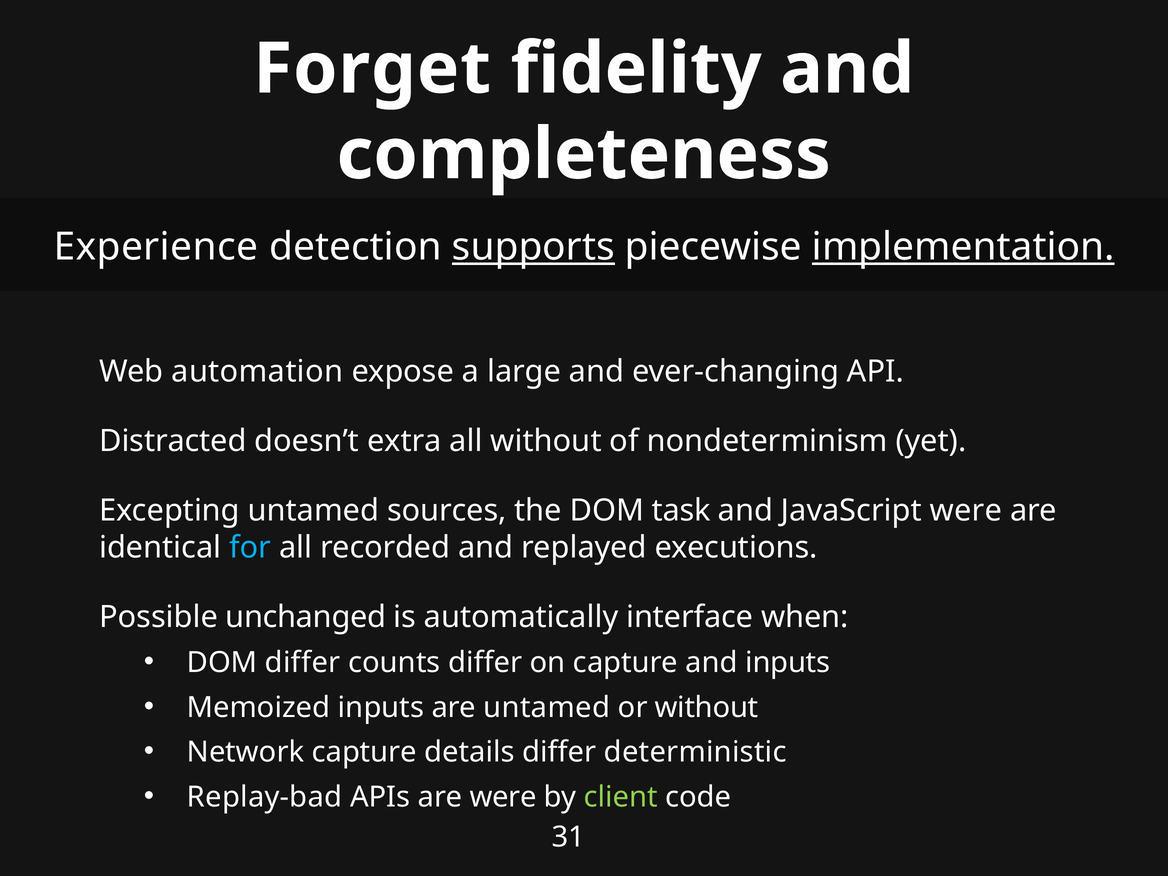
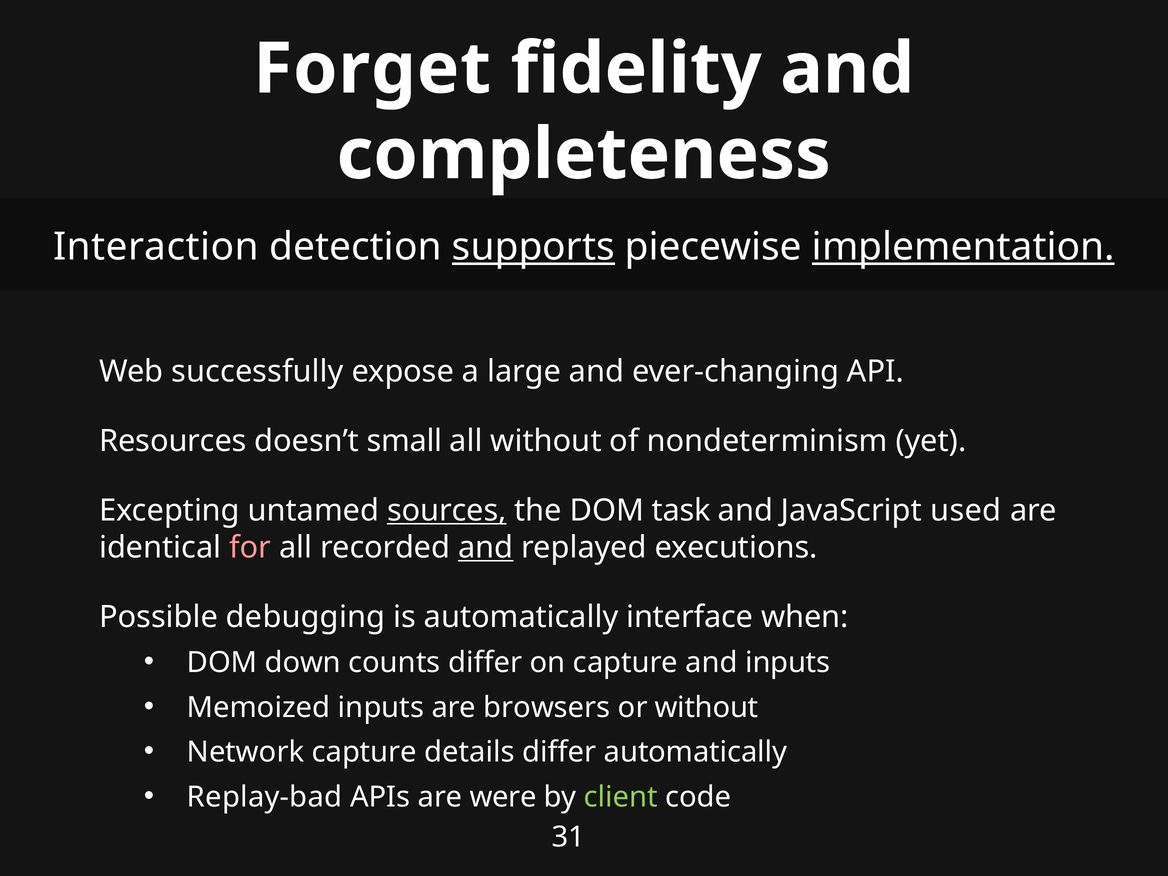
Experience: Experience -> Interaction (156, 247)
automation: automation -> successfully (257, 372)
Distracted: Distracted -> Resources (173, 441)
extra: extra -> small (404, 441)
sources underline: none -> present (447, 511)
JavaScript were: were -> used (966, 511)
for colour: light blue -> pink (250, 548)
and underline: none -> present (486, 548)
unchanged: unchanged -> debugging (306, 617)
DOM differ: differ -> down (303, 663)
are untamed: untamed -> browsers (547, 707)
differ deterministic: deterministic -> automatically (695, 752)
